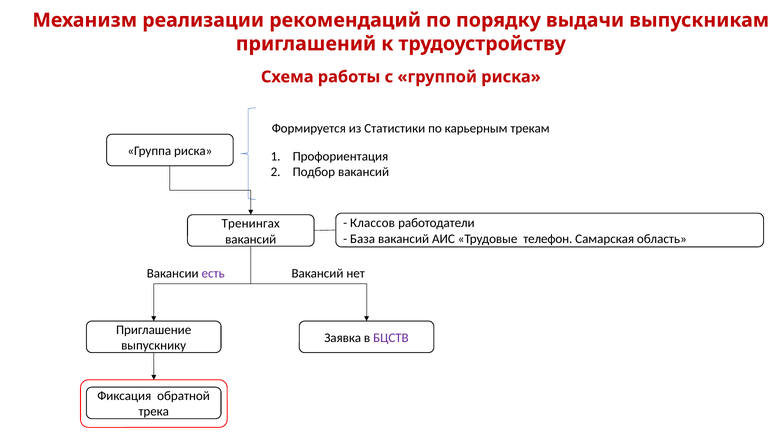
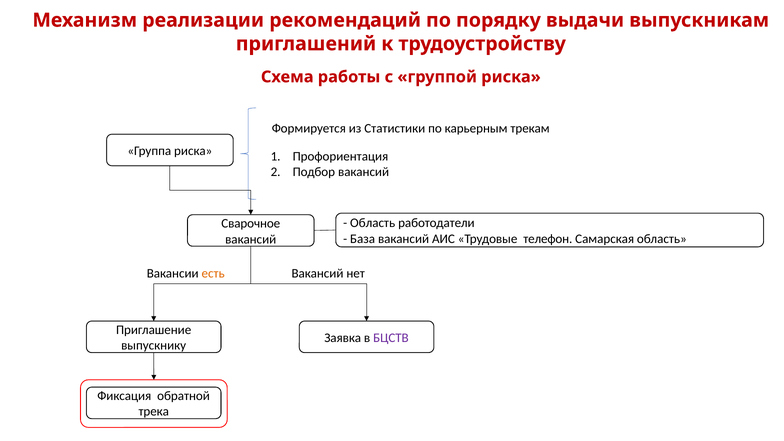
Классов: Классов -> Область (373, 223)
Тренингах: Тренингах -> Сварочное (251, 224)
есть colour: purple -> orange (213, 274)
